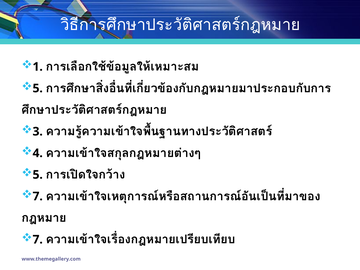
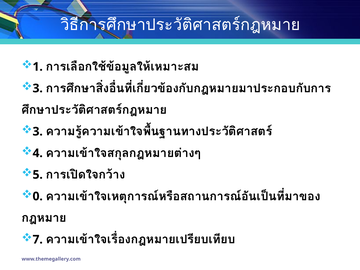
5: 5 -> 3 (38, 88)
7: 7 -> 0 (38, 196)
